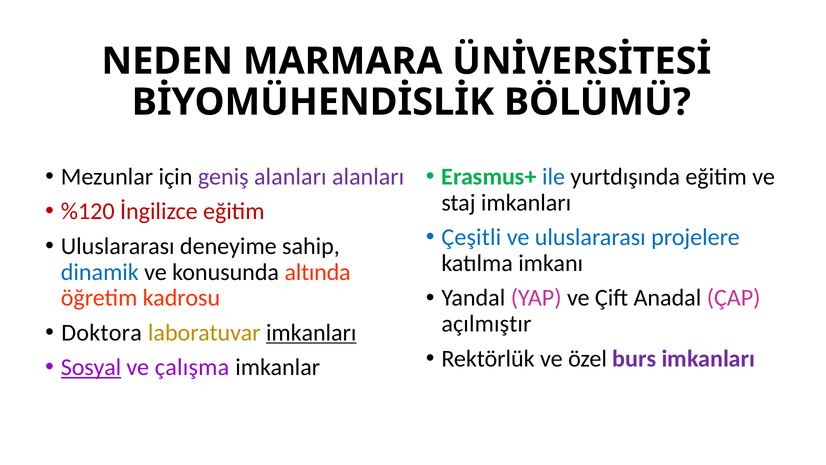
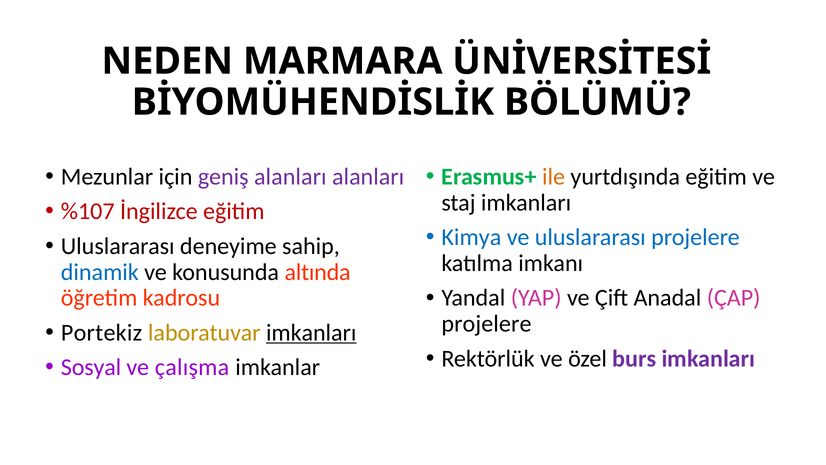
ile colour: blue -> orange (554, 177)
%120: %120 -> %107 (88, 211)
Çeşitli: Çeşitli -> Kimya (471, 237)
açılmıştır: açılmıştır -> projelere (486, 324)
Doktora: Doktora -> Portekiz (102, 332)
Sosyal underline: present -> none (91, 367)
